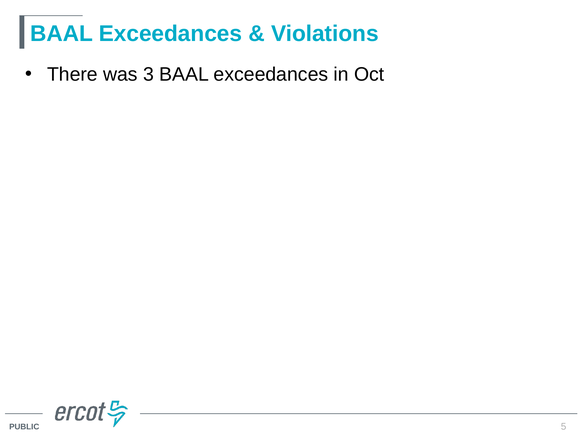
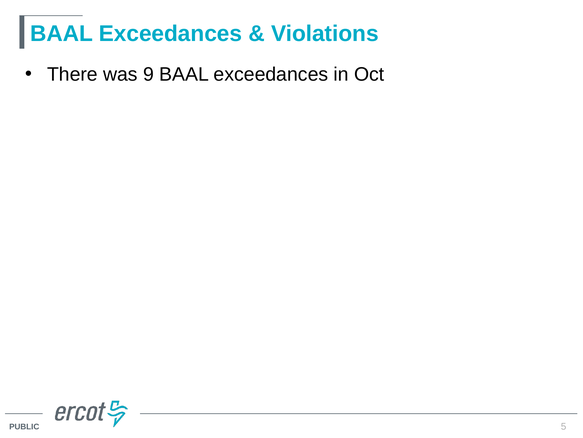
3: 3 -> 9 (148, 74)
